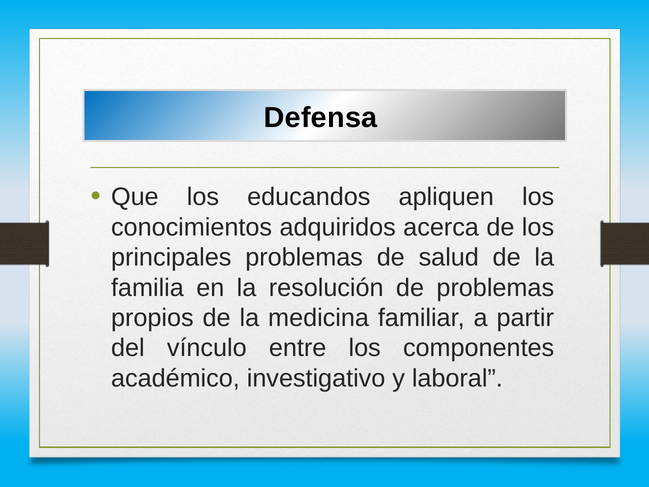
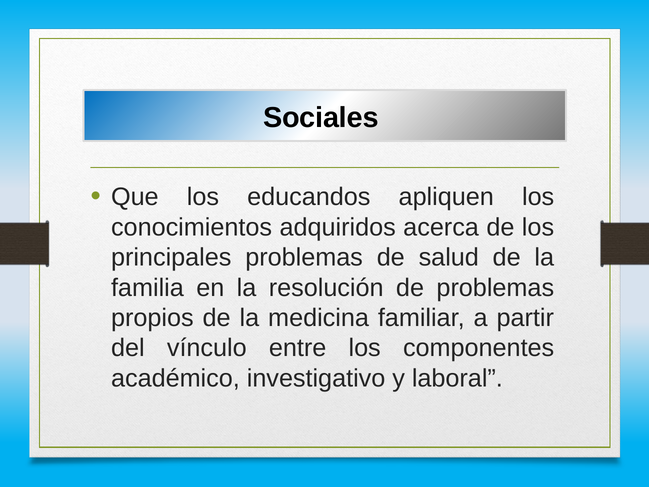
Defensa: Defensa -> Sociales (321, 118)
